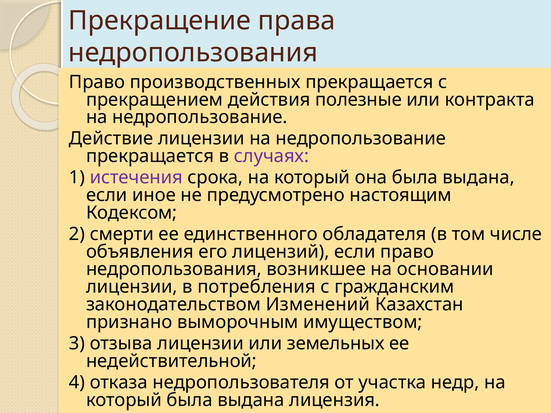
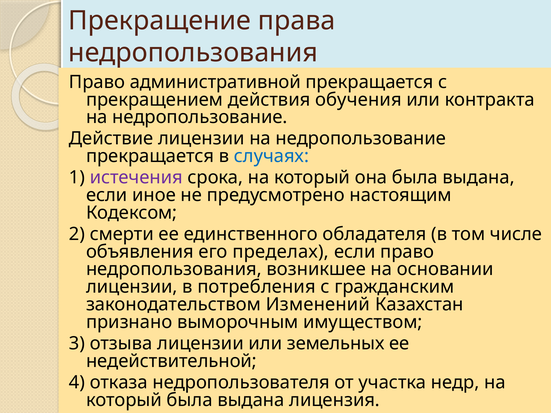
производственных: производственных -> административной (215, 82)
полезные: полезные -> обучения (358, 100)
случаях colour: purple -> blue (271, 156)
лицензий: лицензий -> пределах (281, 252)
